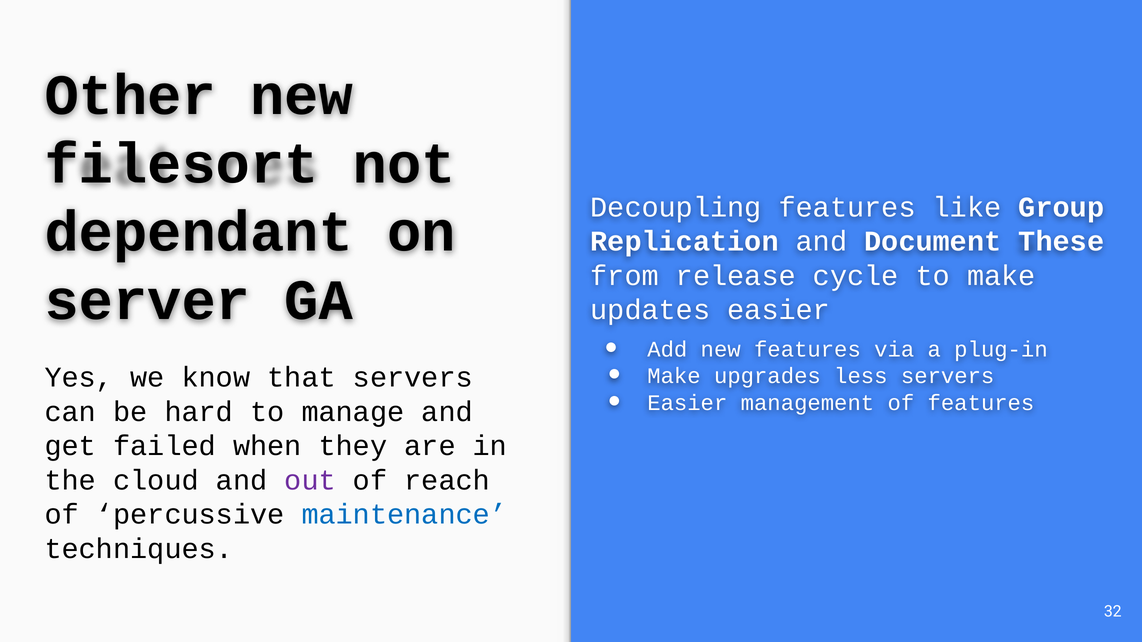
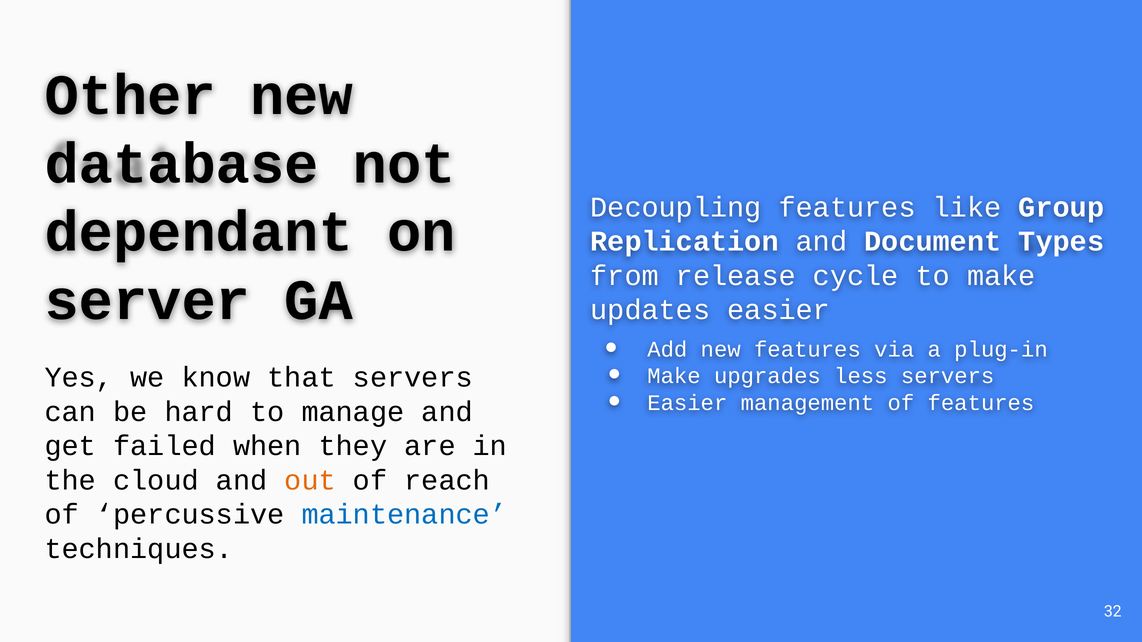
filesort: filesort -> database (182, 164)
These: These -> Types (1061, 242)
out colour: purple -> orange (310, 480)
